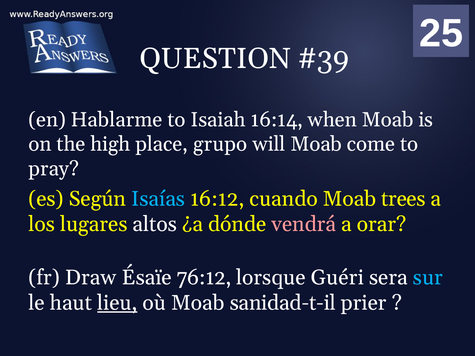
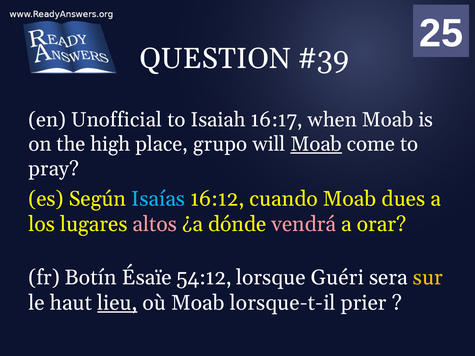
Hablarme: Hablarme -> Unofficial (117, 120)
16:14: 16:14 -> 16:17 (277, 120)
Moab underline: none -> present (316, 144)
trees: trees -> dues (403, 199)
altos colour: white -> pink (155, 224)
Draw: Draw -> Botín (91, 278)
76:12: 76:12 -> 54:12 (204, 278)
sur colour: light blue -> yellow (428, 278)
sanidad-t-il: sanidad-t-il -> lorsque-t-il (283, 303)
